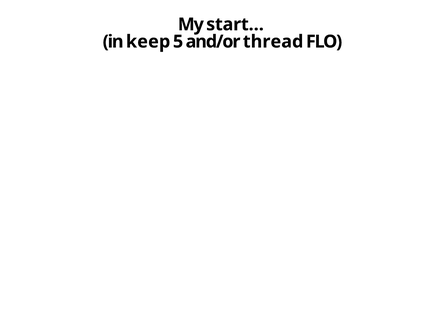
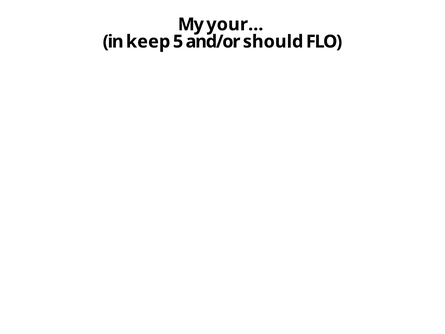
start…: start… -> your… (235, 24)
thread: thread -> should (273, 42)
